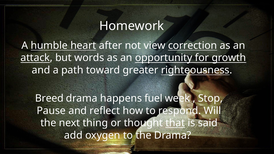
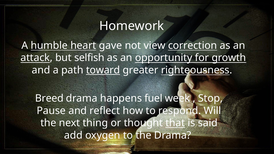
after: after -> gave (111, 46)
words: words -> selfish (89, 58)
toward underline: none -> present (103, 70)
